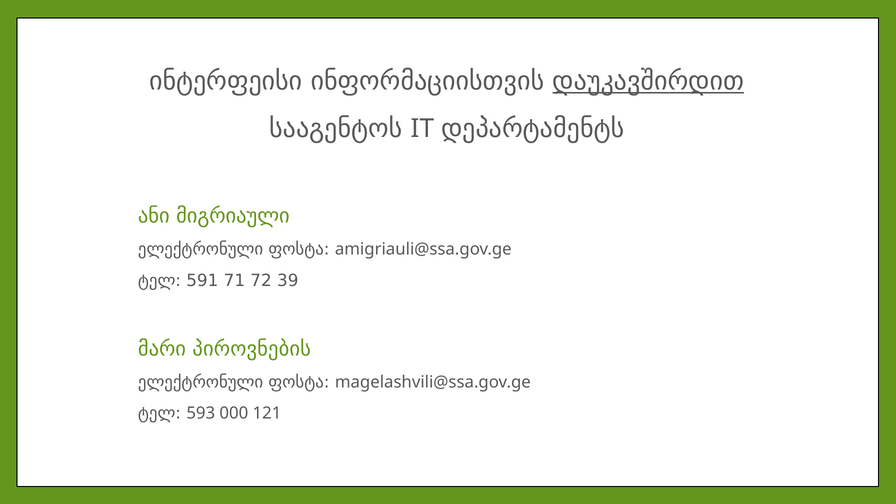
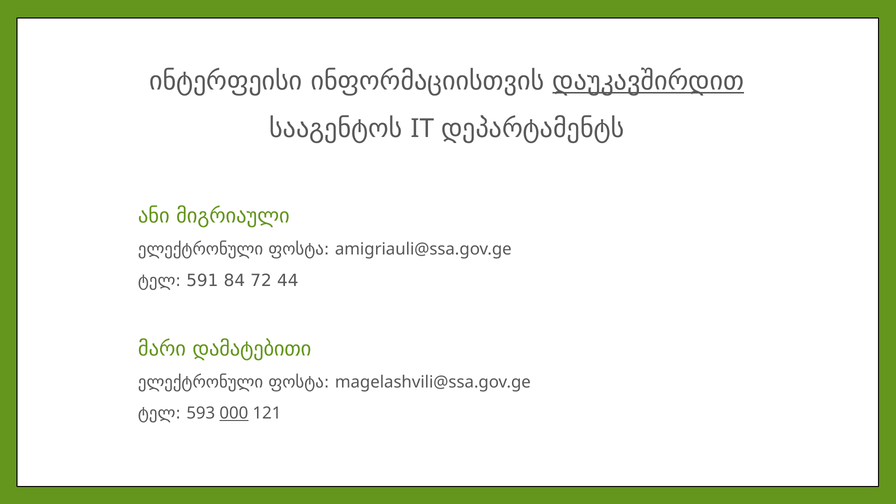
71: 71 -> 84 (234, 281)
39: 39 -> 44 (288, 281)
პიროვნების: პიროვნების -> დამატებითი (252, 349)
000 underline: none -> present (234, 413)
